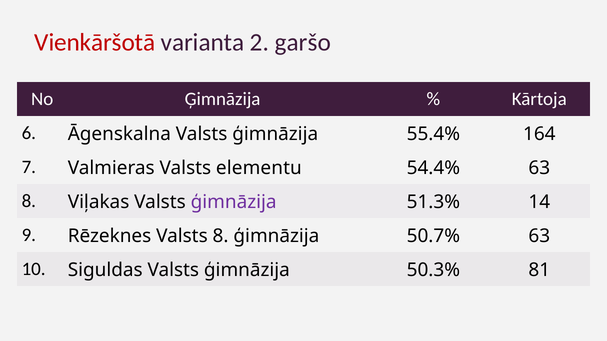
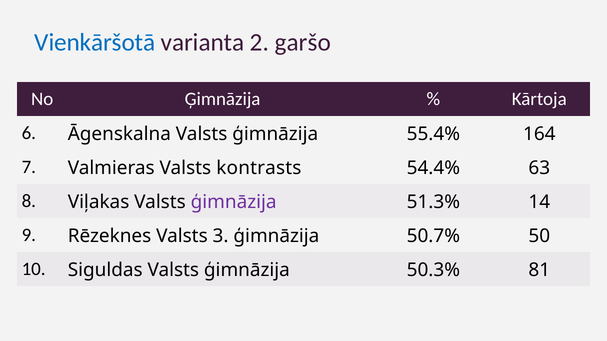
Vienkāršotā colour: red -> blue (95, 42)
elementu: elementu -> kontrasts (259, 168)
Valsts 8: 8 -> 3 (221, 236)
50.7% 63: 63 -> 50 (539, 236)
